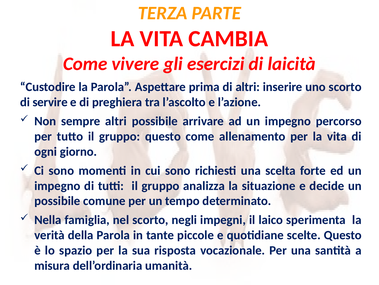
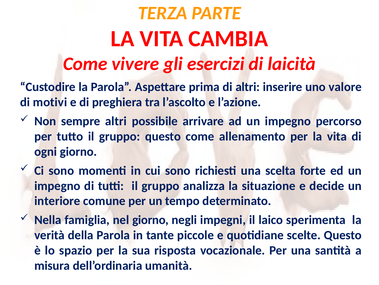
uno scorto: scorto -> valore (345, 87)
servire: servire -> motivi (50, 102)
possibile: possibile -> interiore (57, 200)
nel scorto: scorto -> giorno (150, 219)
